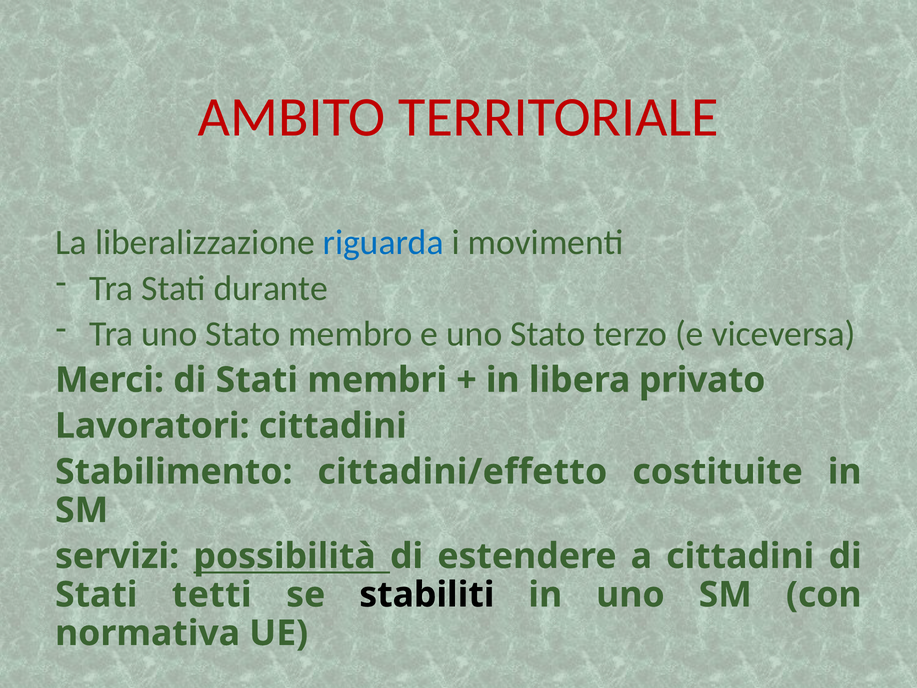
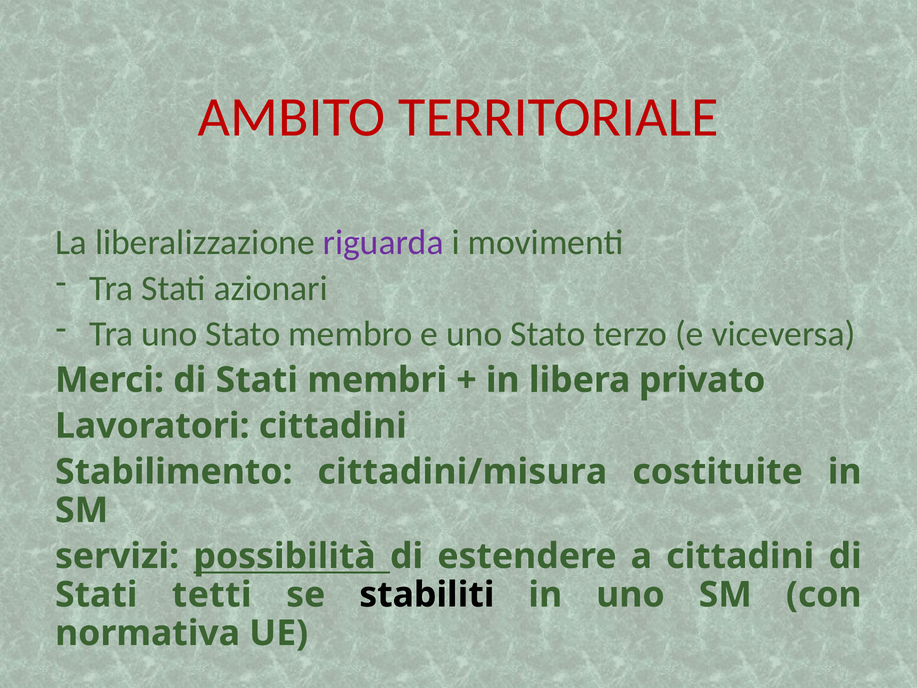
riguarda colour: blue -> purple (383, 242)
durante: durante -> azionari (271, 288)
cittadini/effetto: cittadini/effetto -> cittadini/misura (462, 472)
